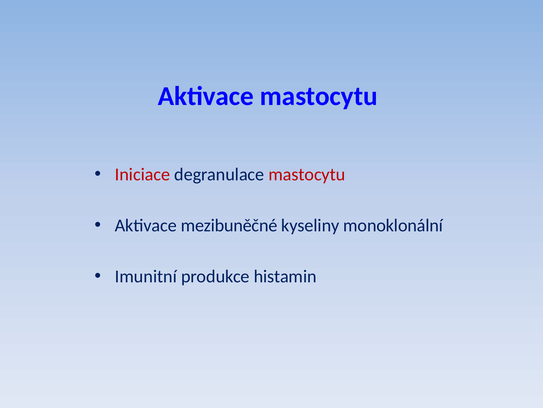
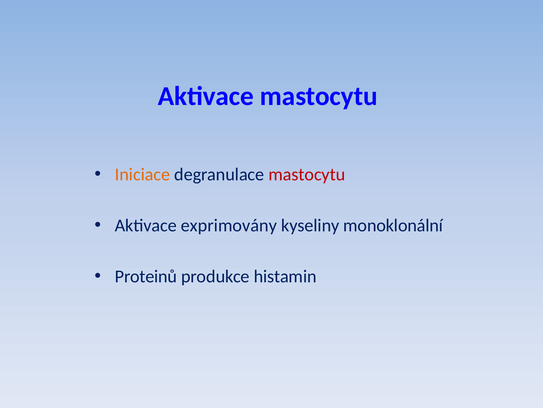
Iniciace colour: red -> orange (143, 174)
mezibuněčné: mezibuněčné -> exprimovány (229, 225)
Imunitní: Imunitní -> Proteinů (146, 276)
